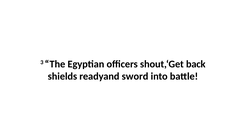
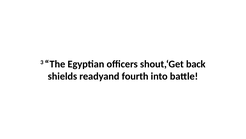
sword: sword -> fourth (135, 76)
